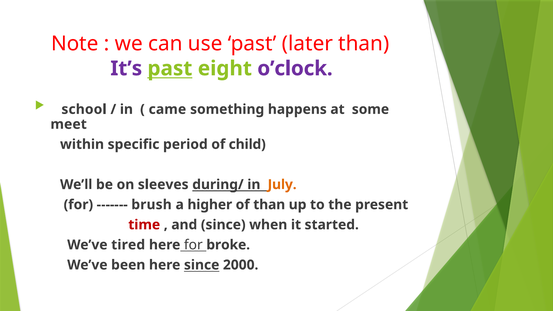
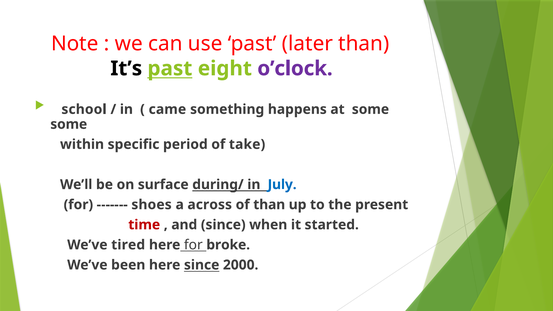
It’s colour: purple -> black (126, 68)
meet: meet -> some (69, 124)
child: child -> take (247, 144)
sleeves: sleeves -> surface (163, 185)
July colour: orange -> blue (282, 185)
brush: brush -> shoes (152, 205)
higher: higher -> across (210, 205)
